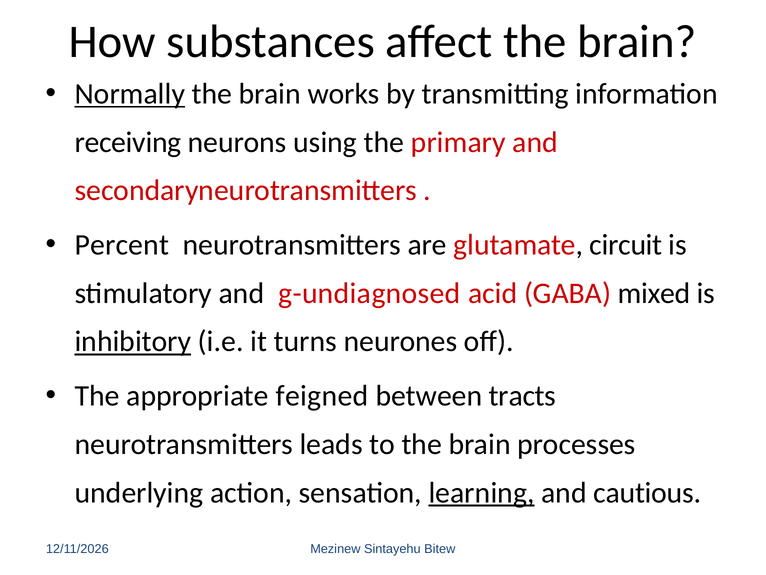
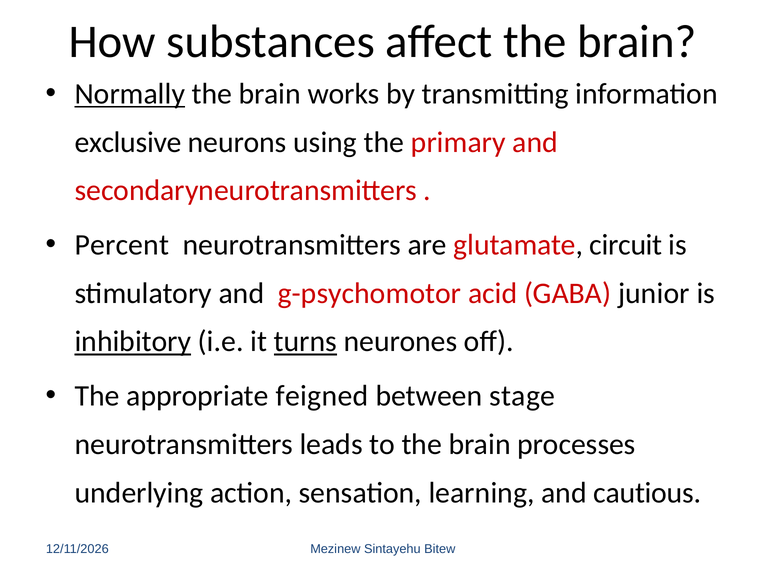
receiving: receiving -> exclusive (128, 142)
g-undiagnosed: g-undiagnosed -> g-psychomotor (370, 293)
mixed: mixed -> junior (654, 293)
turns underline: none -> present (305, 341)
tracts: tracts -> stage (522, 396)
learning underline: present -> none (481, 492)
